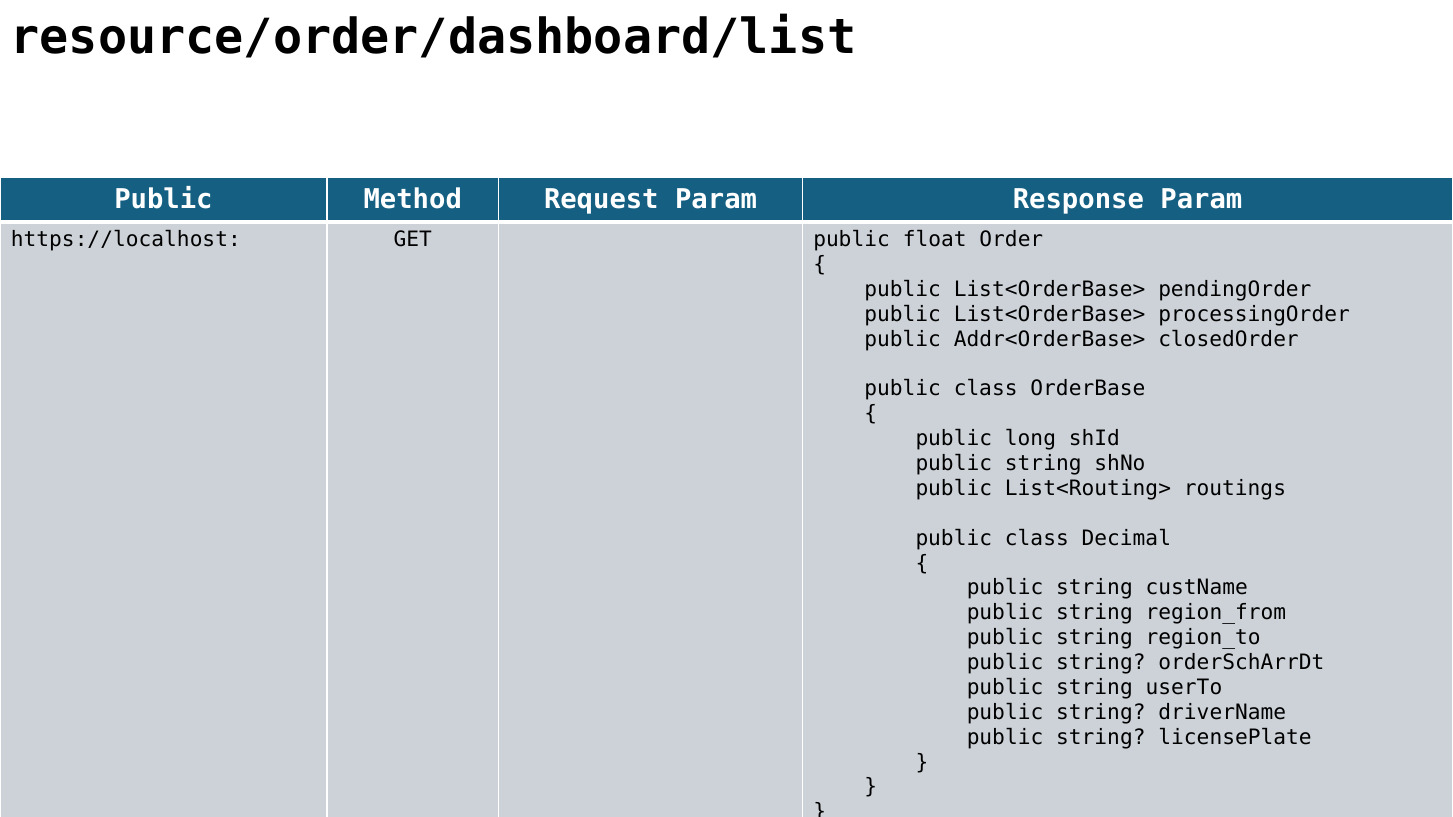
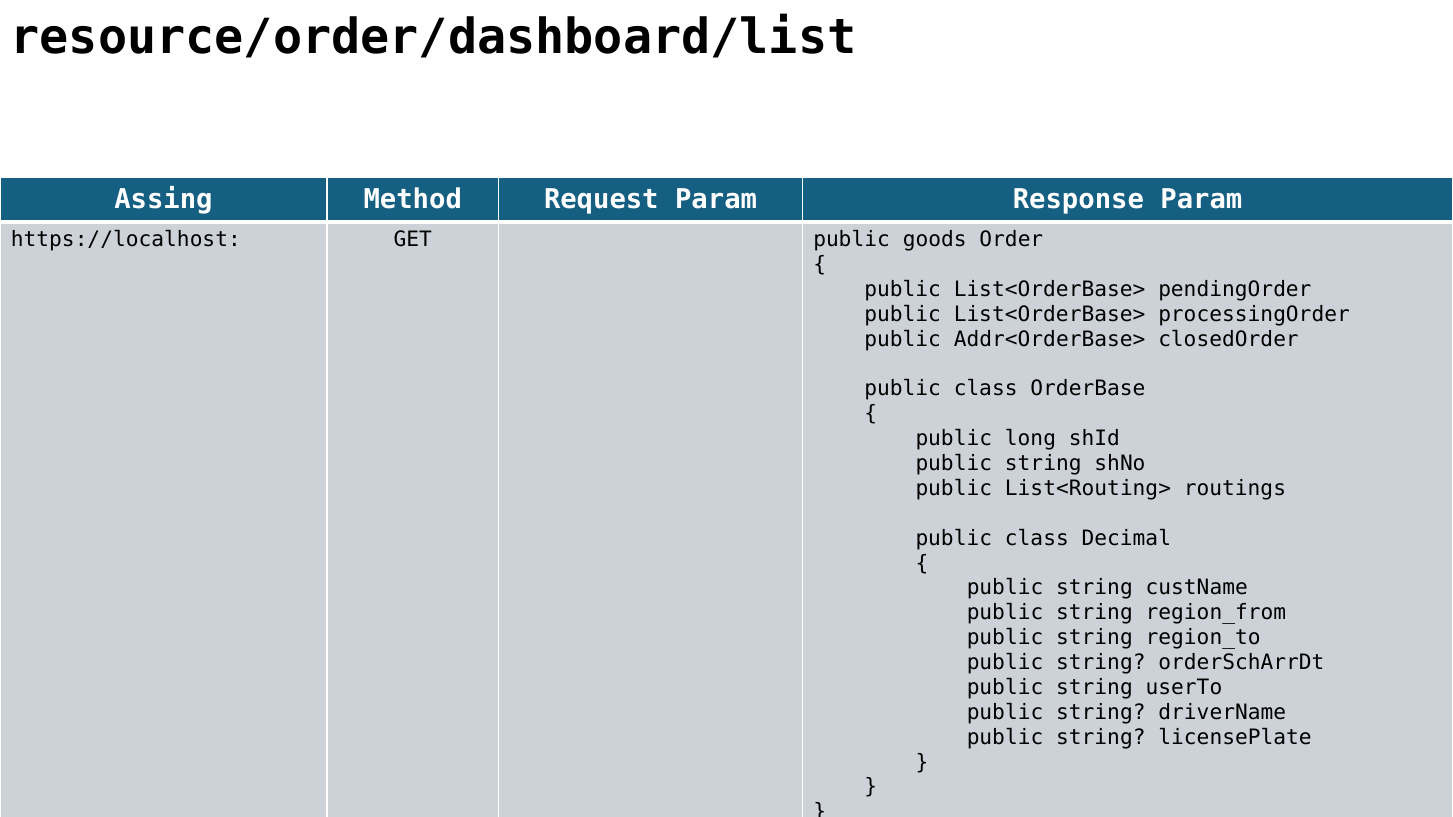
Public: Public -> Assing (163, 199)
float: float -> goods (935, 240)
